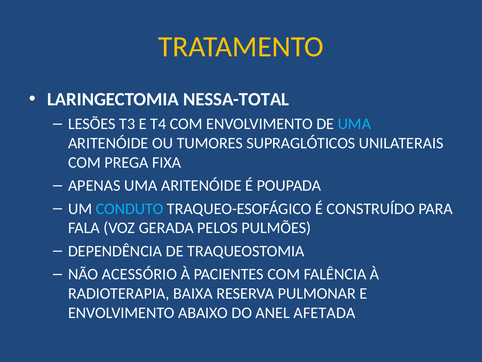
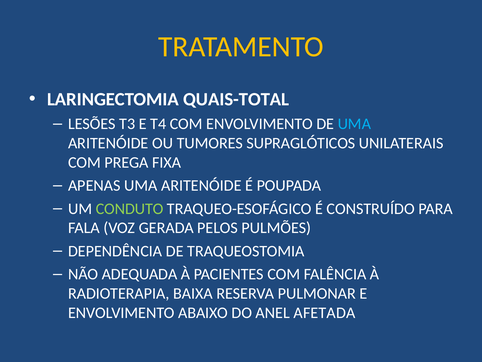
NESSA-TOTAL: NESSA-TOTAL -> QUAIS-TOTAL (236, 99)
CONDUTO colour: light blue -> light green (130, 208)
ACESSÓRIO: ACESSÓRIO -> ADEQUADA (140, 274)
